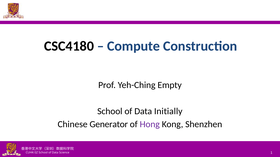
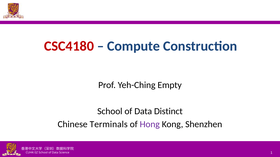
CSC4180 colour: black -> red (69, 46)
Initially: Initially -> Distinct (168, 111)
Generator: Generator -> Terminals (109, 125)
